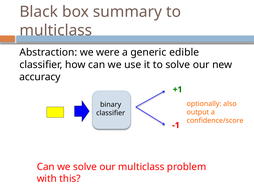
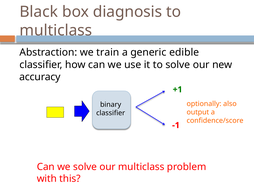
summary: summary -> diagnosis (128, 12)
were: were -> train (108, 53)
